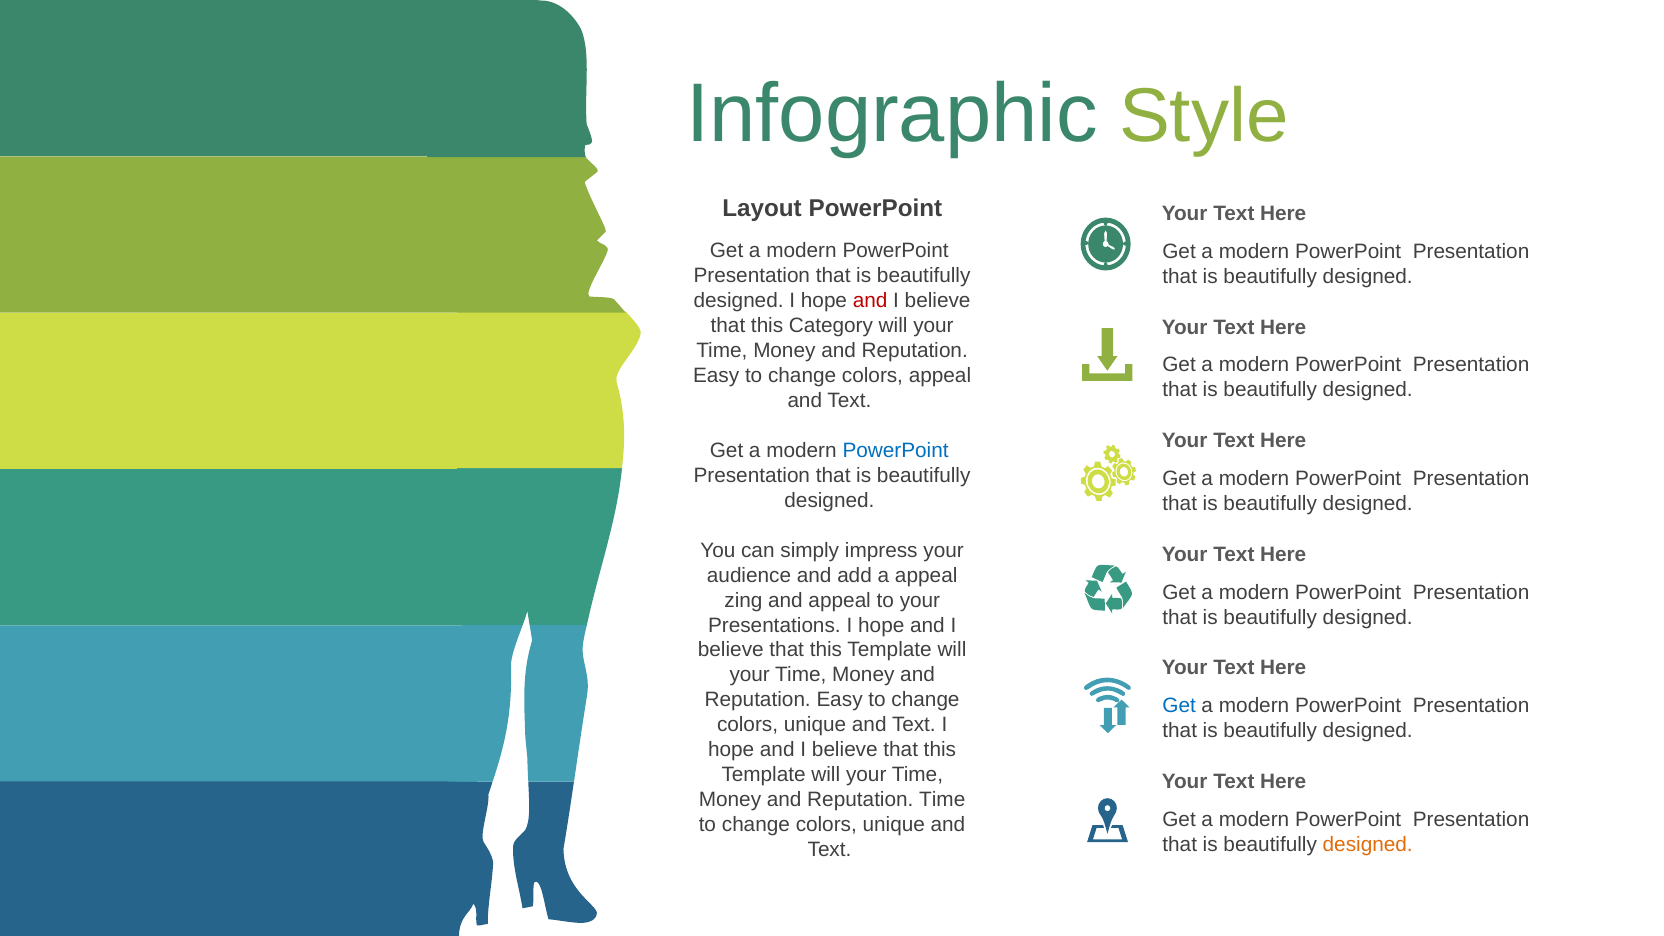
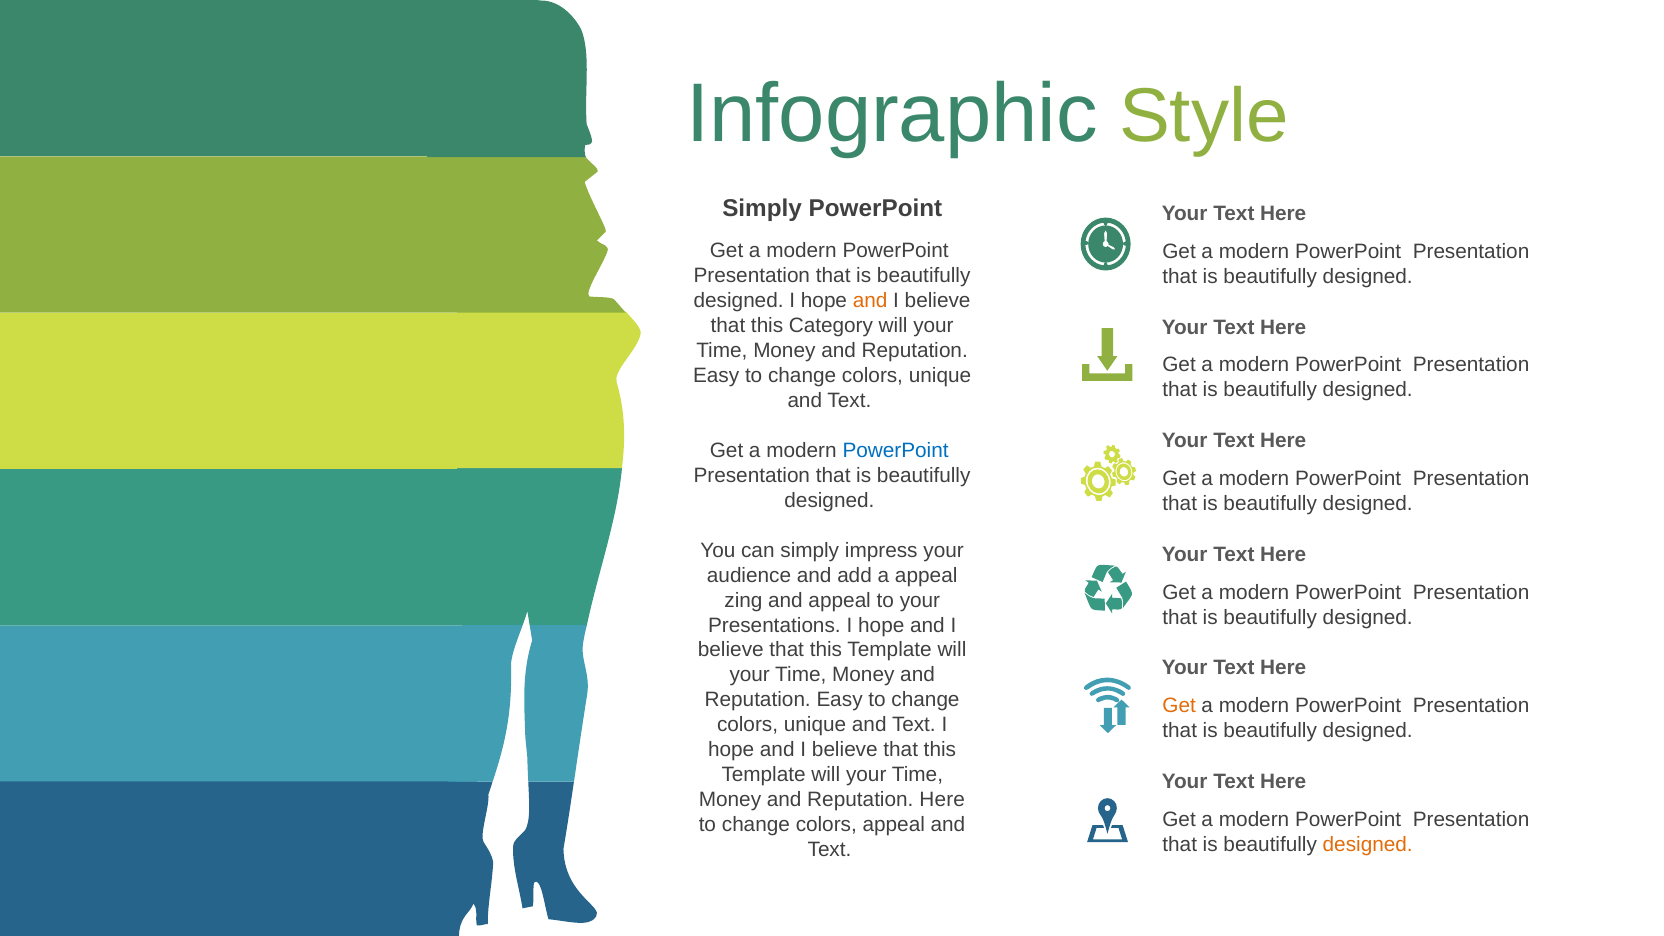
Layout: Layout -> Simply (762, 208)
and colour: red -> orange (870, 301)
appeal: appeal -> unique (940, 376)
Get colour: blue -> orange (1179, 706)
Reputation Time: Time -> Here (942, 800)
unique: unique -> appeal (894, 825)
